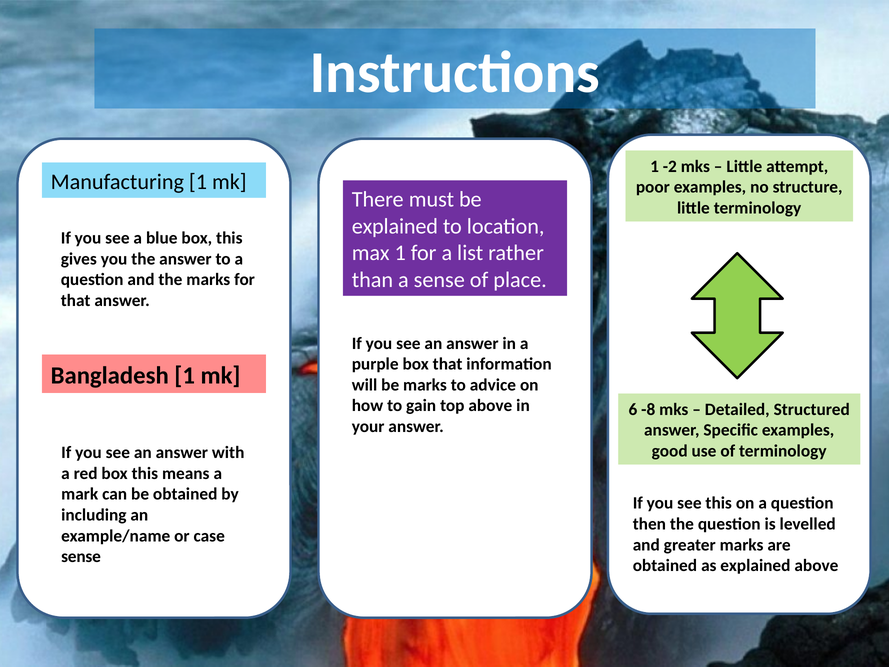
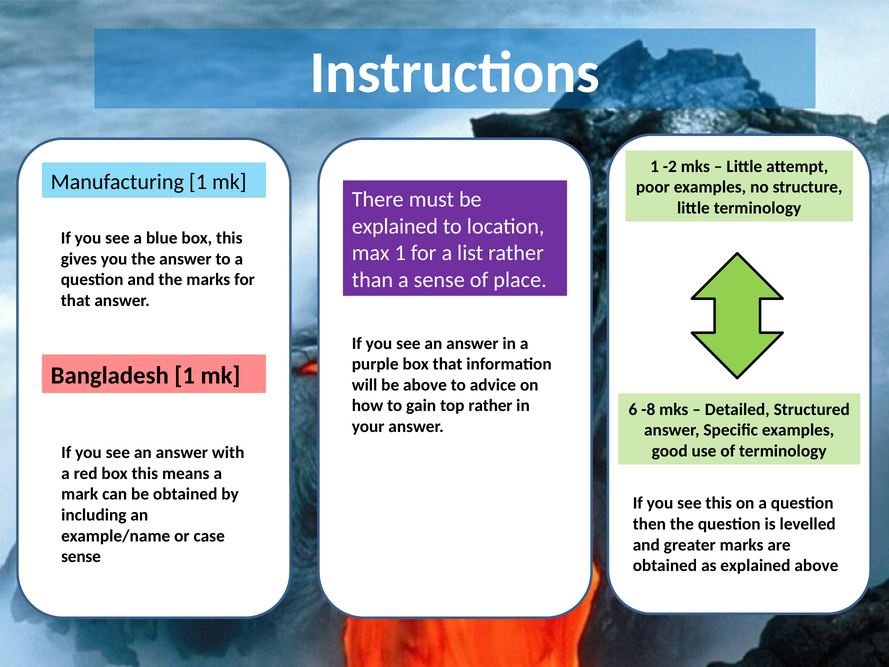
be marks: marks -> above (425, 385)
top above: above -> rather (490, 406)
